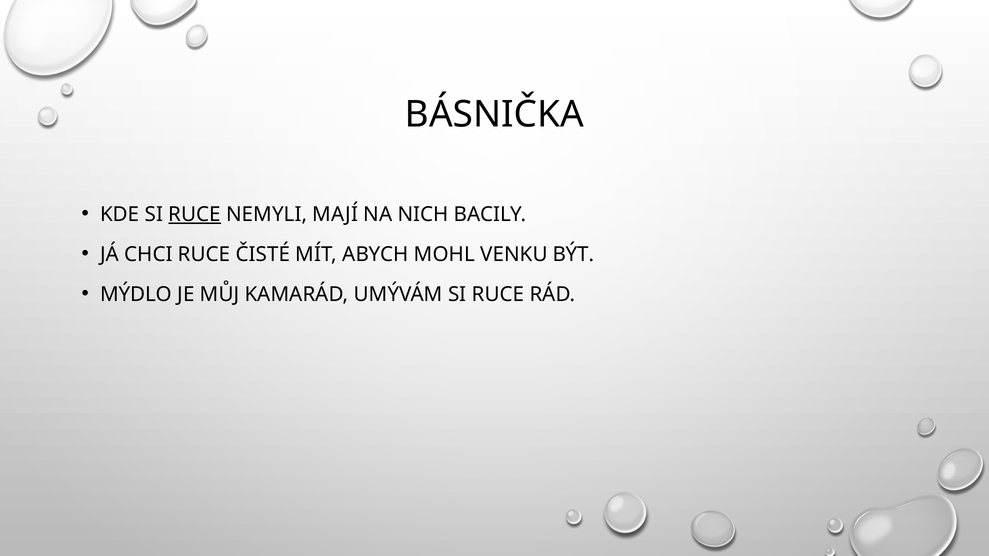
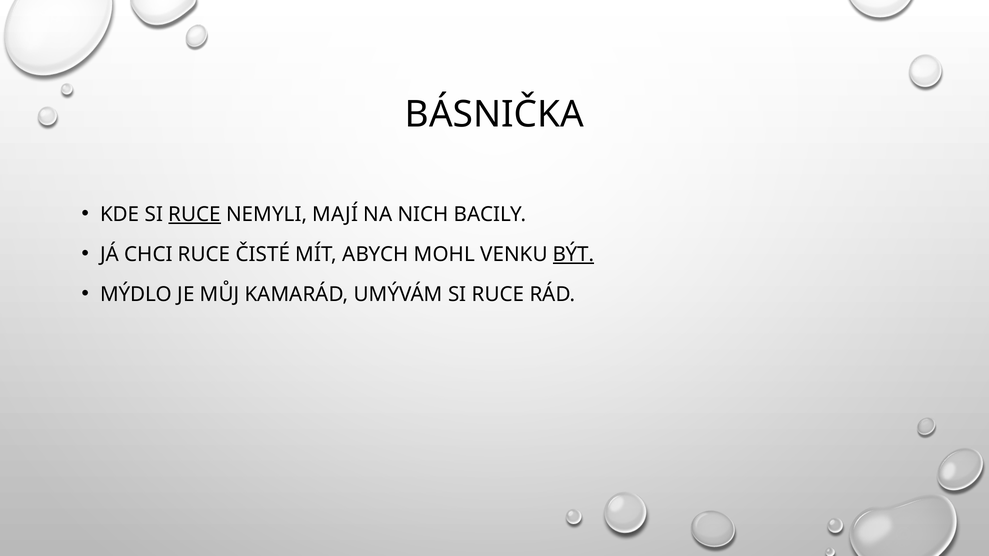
BÝT underline: none -> present (574, 254)
